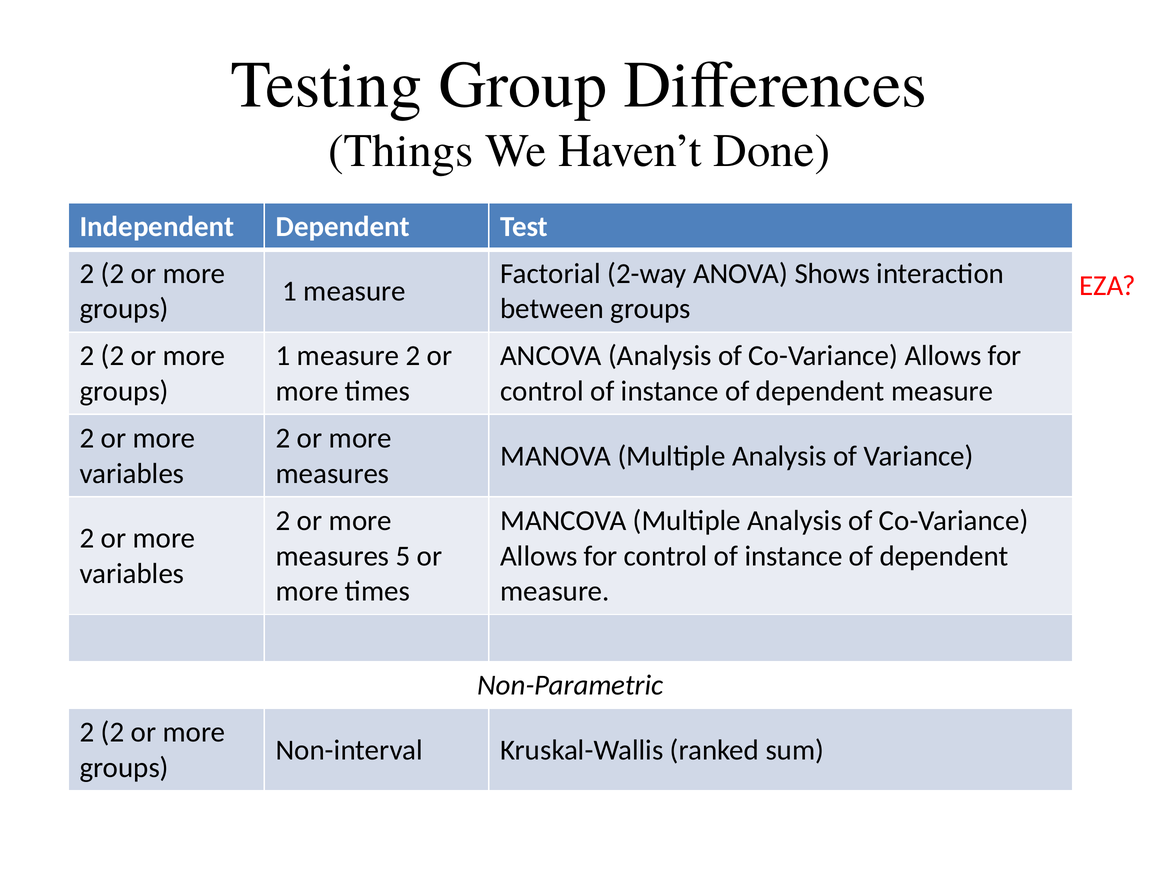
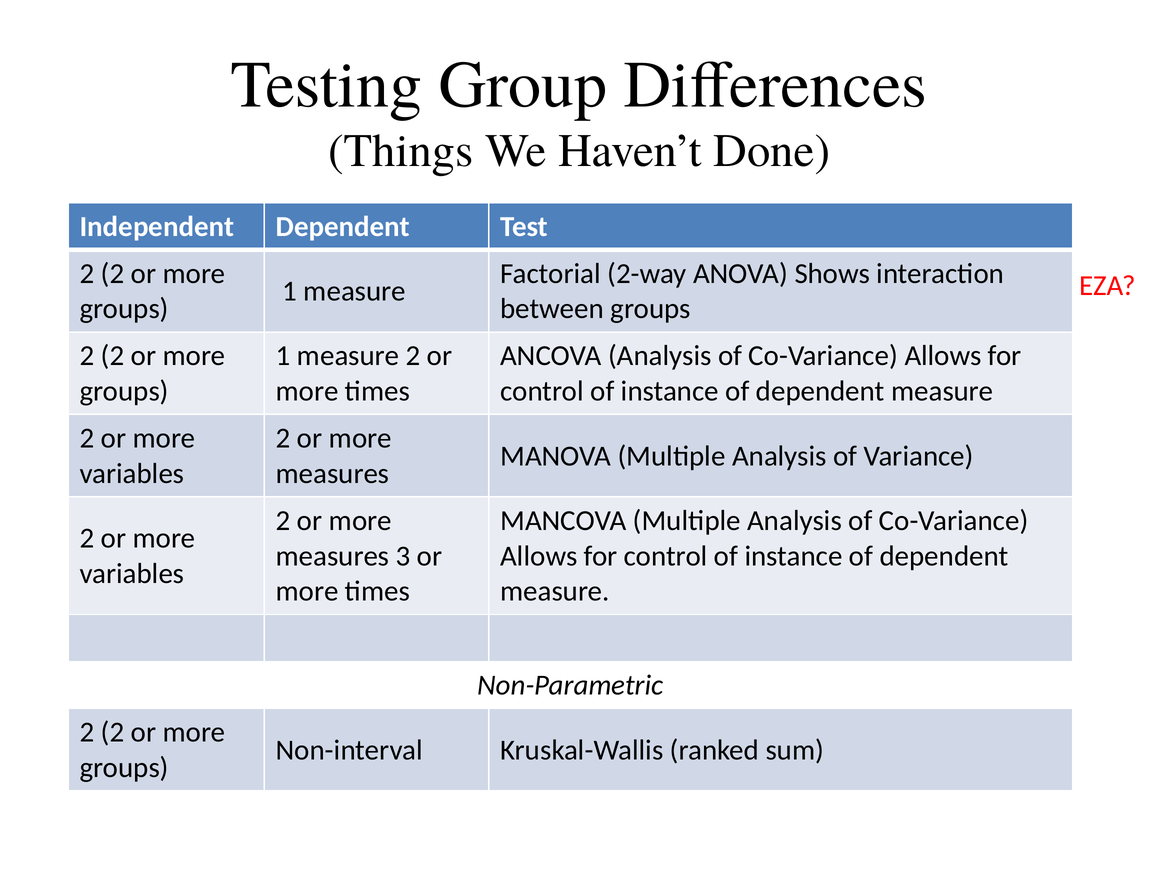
5: 5 -> 3 (403, 556)
